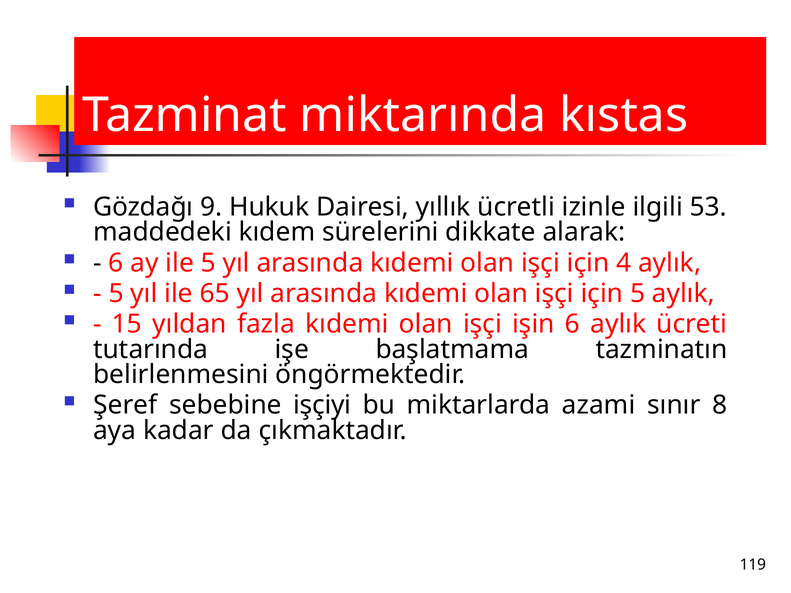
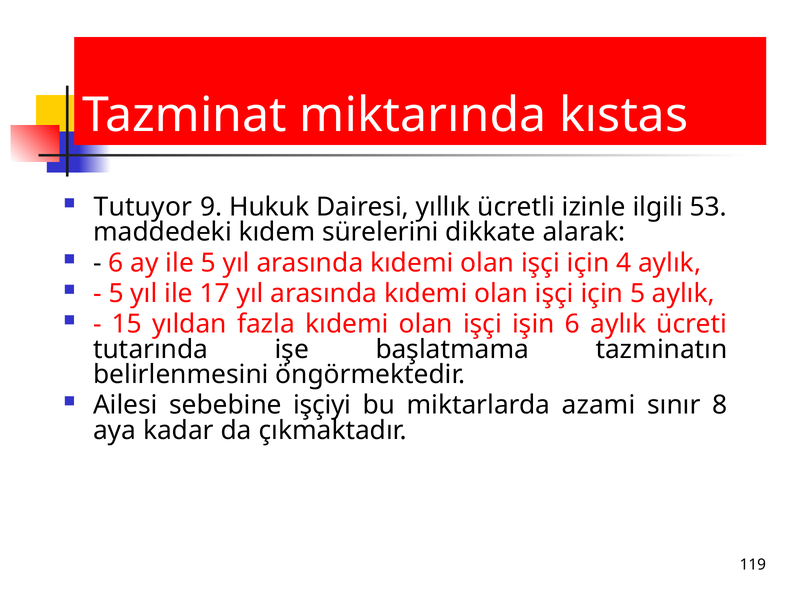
Gözdağı: Gözdağı -> Tutuyor (143, 207)
65: 65 -> 17 (215, 294)
Şeref: Şeref -> Ailesi (125, 405)
